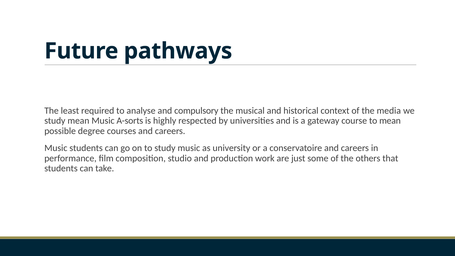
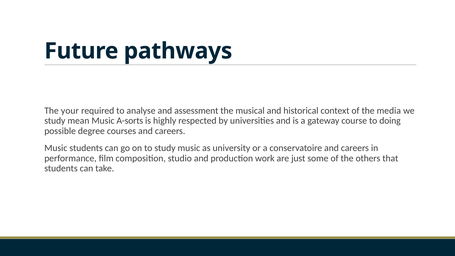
least: least -> your (70, 111)
compulsory: compulsory -> assessment (196, 111)
to mean: mean -> doing (390, 121)
